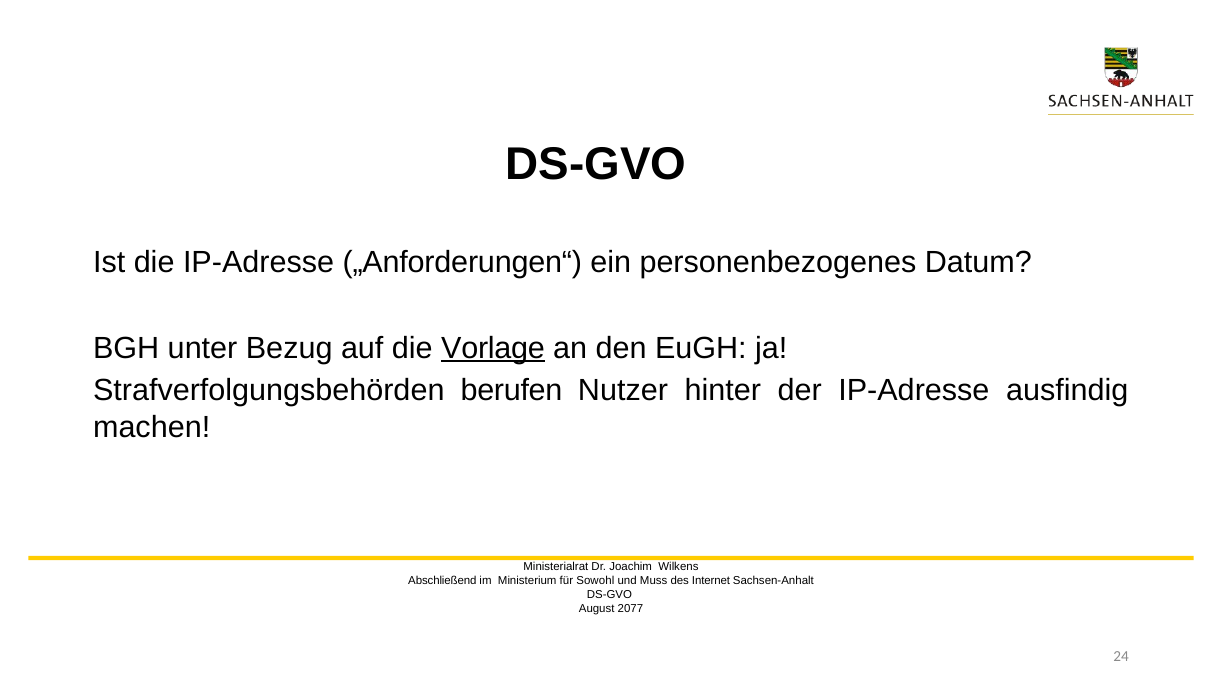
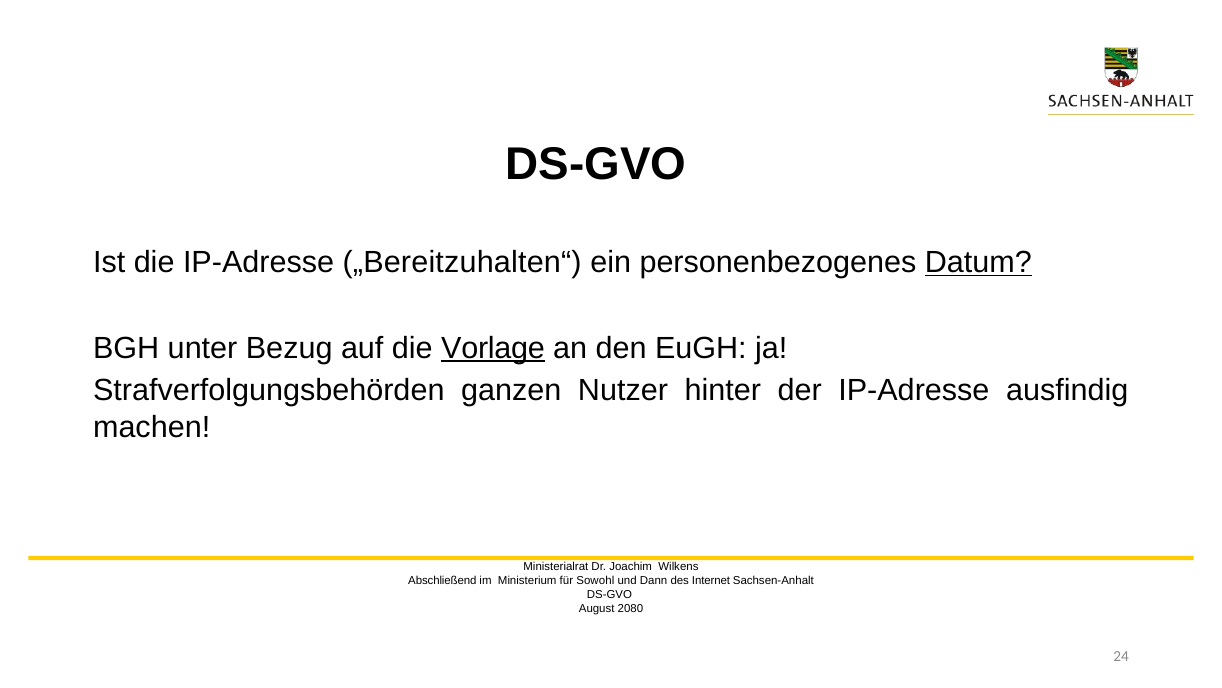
„Anforderungen“: „Anforderungen“ -> „Bereitzuhalten“ (462, 262)
Datum underline: none -> present (978, 262)
berufen: berufen -> ganzen (511, 390)
Muss: Muss -> Dann (654, 580)
2077: 2077 -> 2080 (630, 608)
